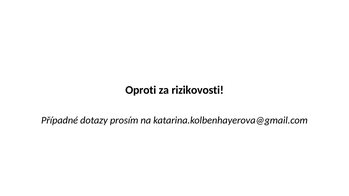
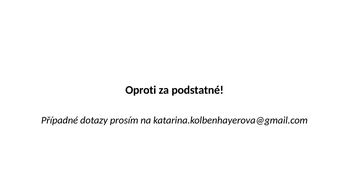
rizikovosti: rizikovosti -> podstatné (198, 90)
